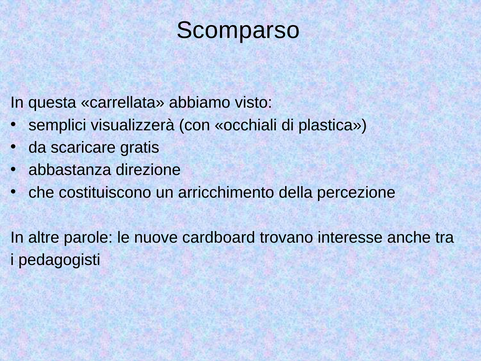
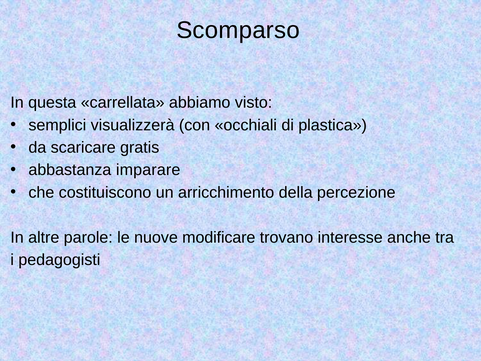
direzione: direzione -> imparare (148, 170)
cardboard: cardboard -> modificare (219, 237)
